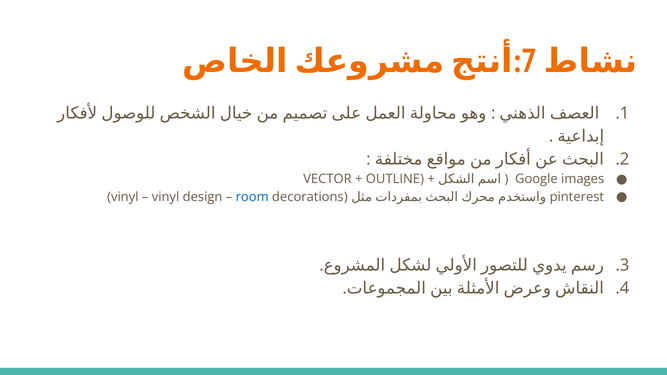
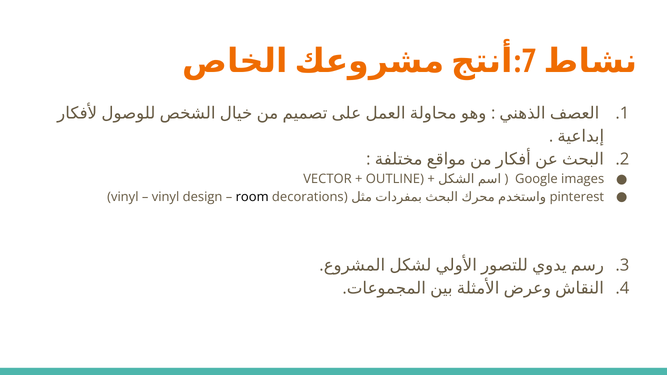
room colour: blue -> black (252, 197)
